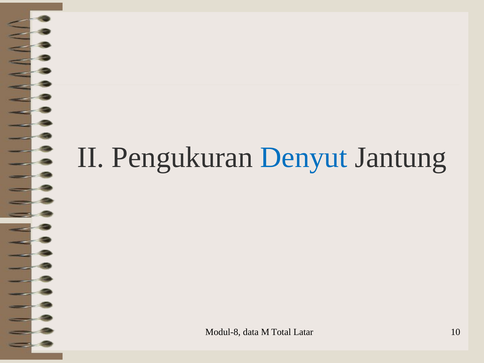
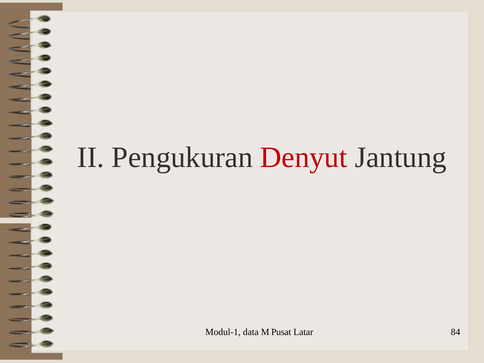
Denyut colour: blue -> red (304, 157)
Modul-8: Modul-8 -> Modul-1 (223, 332)
Total: Total -> Pusat (281, 332)
10: 10 -> 84 (456, 332)
